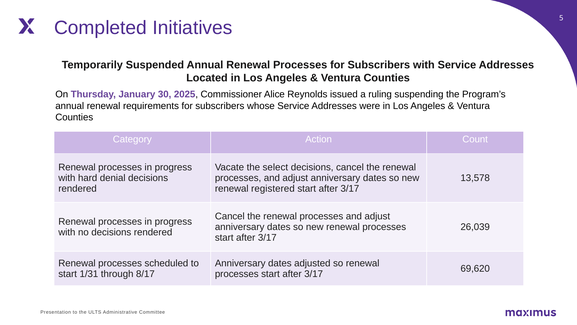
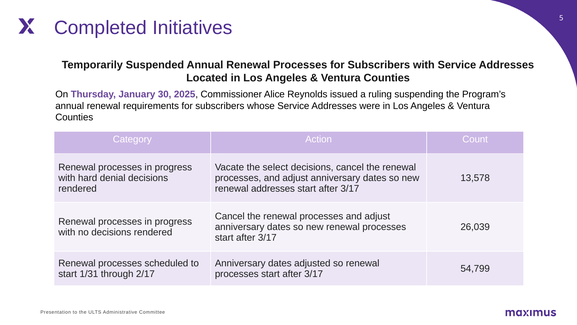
renewal registered: registered -> addresses (273, 189)
69,620: 69,620 -> 54,799 (475, 268)
8/17: 8/17 -> 2/17 (145, 274)
